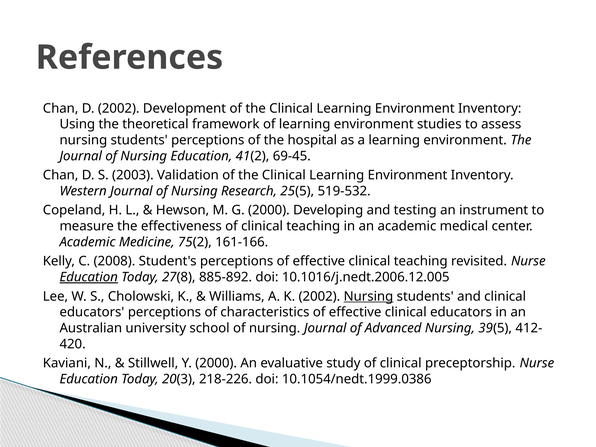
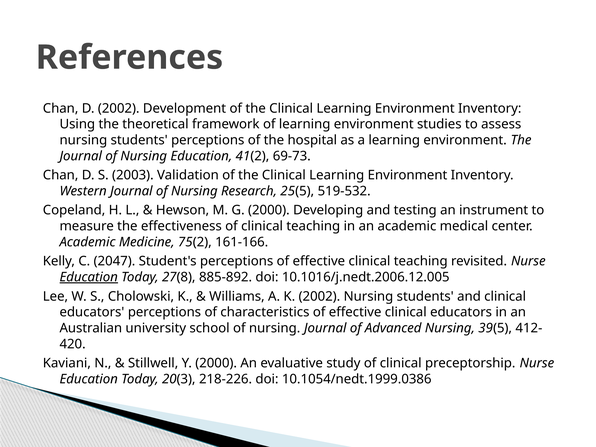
69-45: 69-45 -> 69-73 (292, 156)
2008: 2008 -> 2047 (114, 261)
Nursing underline: present -> none (368, 296)
